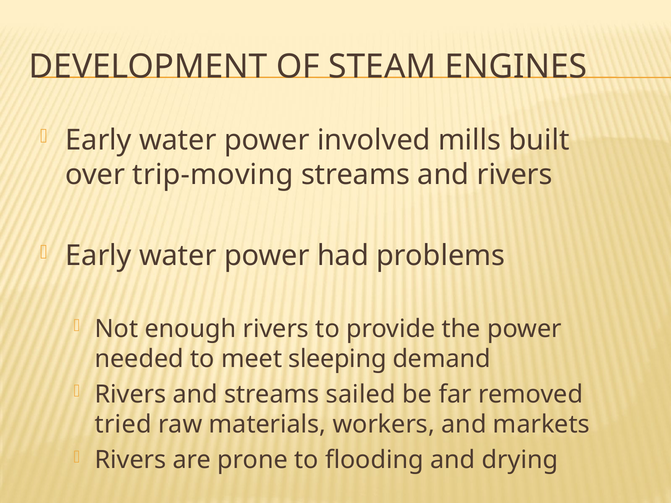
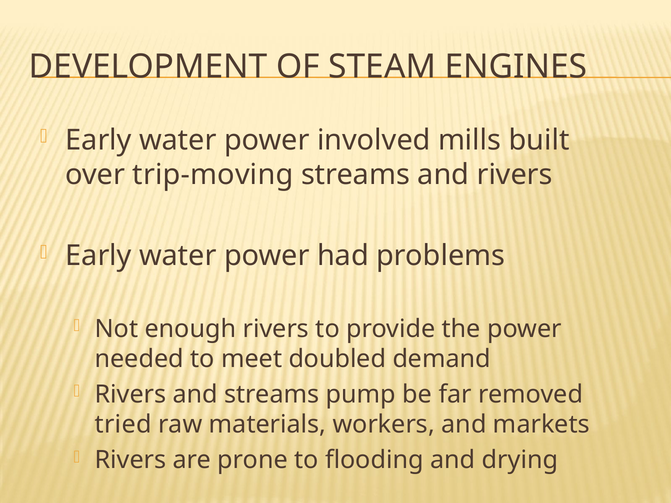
sleeping: sleeping -> doubled (337, 359)
sailed: sailed -> pump (361, 395)
